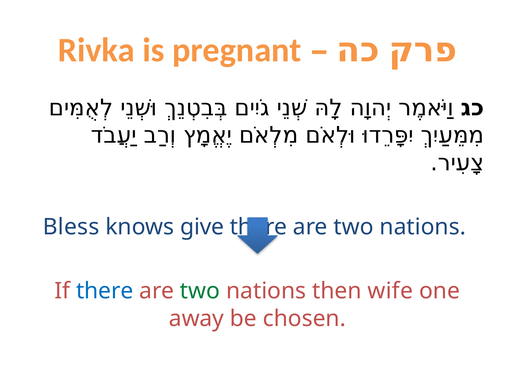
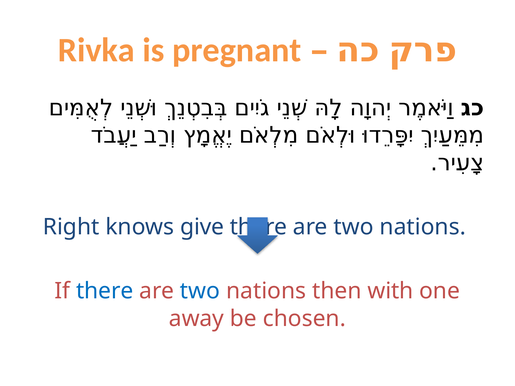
Bless: Bless -> Right (71, 227)
two colour: green -> blue (200, 291)
wife: wife -> with (390, 291)
